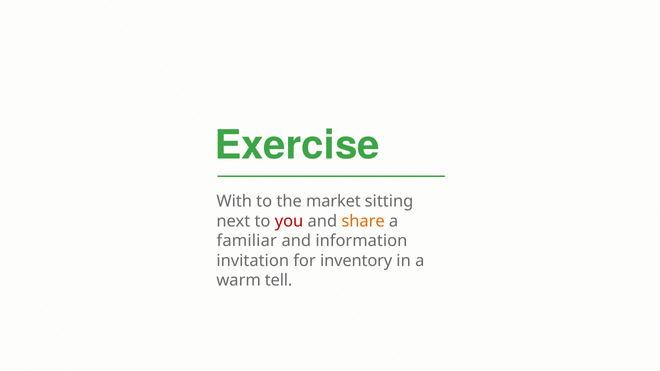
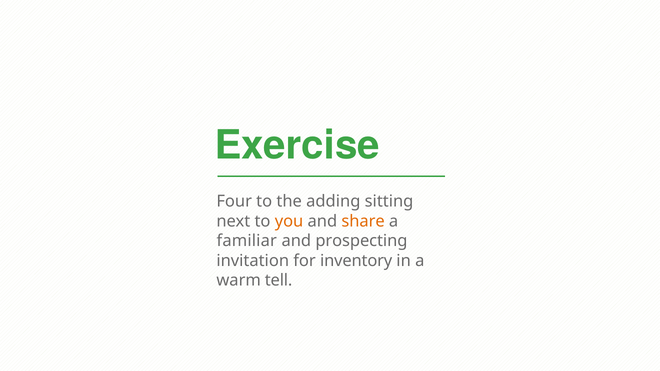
With: With -> Four (234, 202)
market: market -> adding (333, 202)
you colour: red -> orange (289, 221)
information: information -> prospecting (361, 241)
